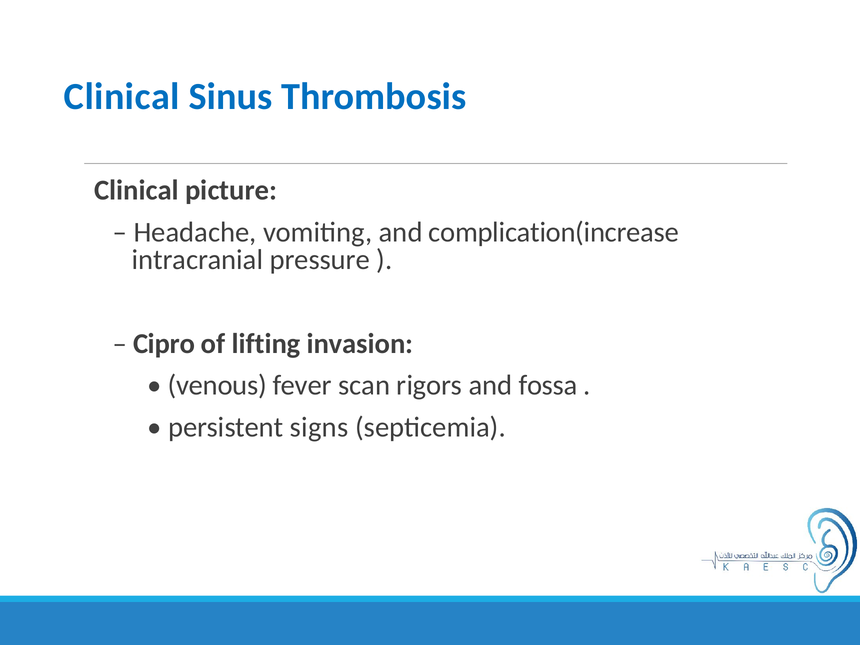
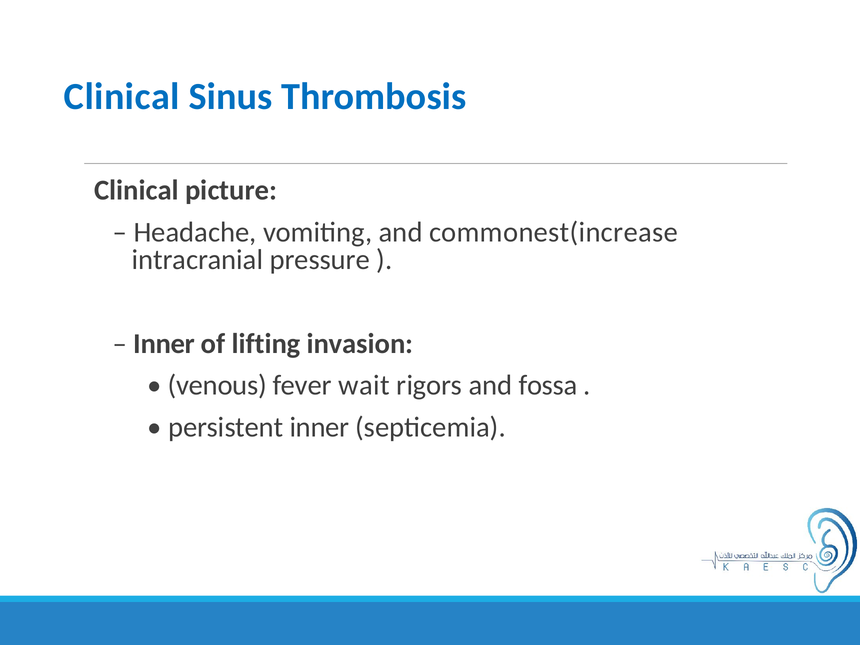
complication(increase: complication(increase -> commonest(increase (553, 232)
Cipro: Cipro -> Inner (164, 344)
scan: scan -> wait (364, 385)
persistent signs: signs -> inner (319, 427)
